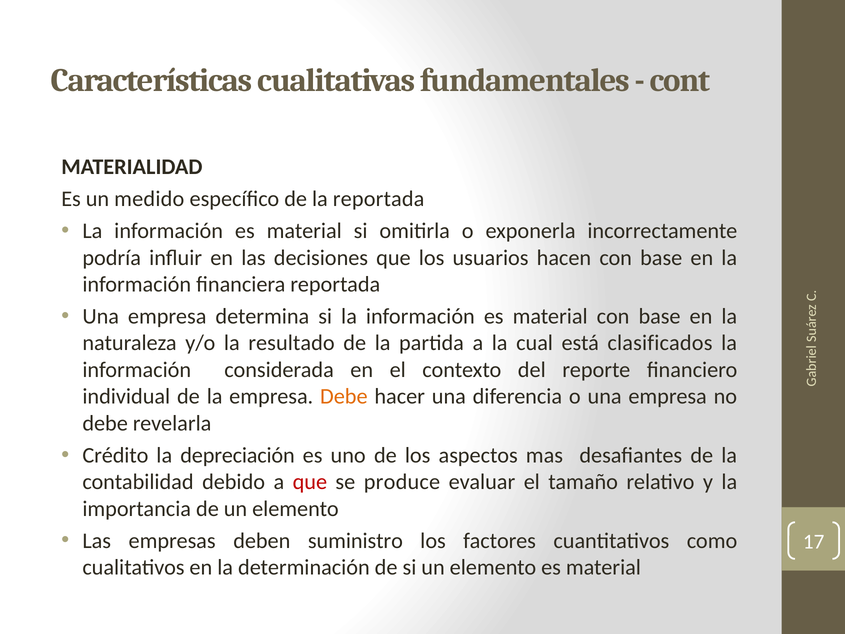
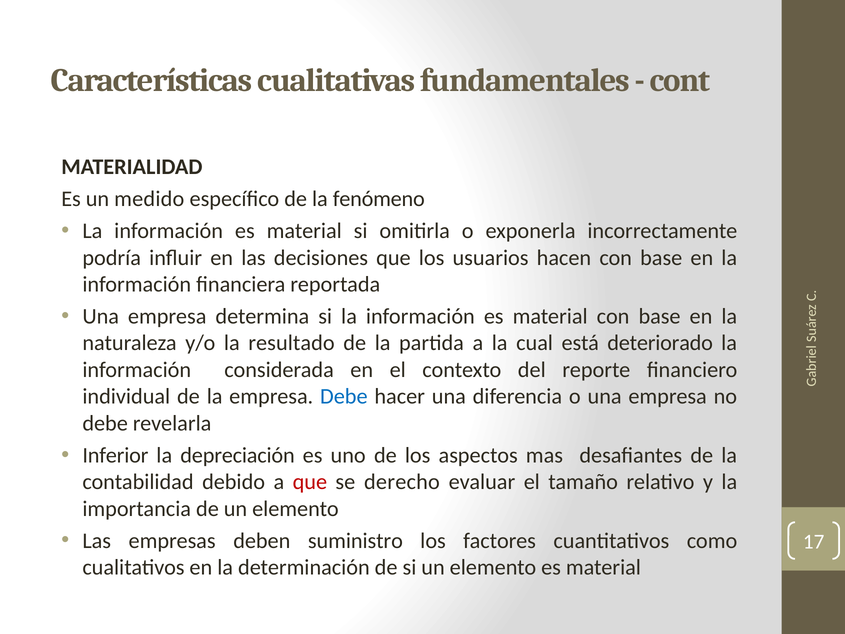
la reportada: reportada -> fenómeno (379, 199)
clasificados: clasificados -> deteriorado (660, 343)
Debe colour: orange -> blue (344, 396)
Crédito: Crédito -> Inferior (115, 455)
produce: produce -> derecho (402, 482)
